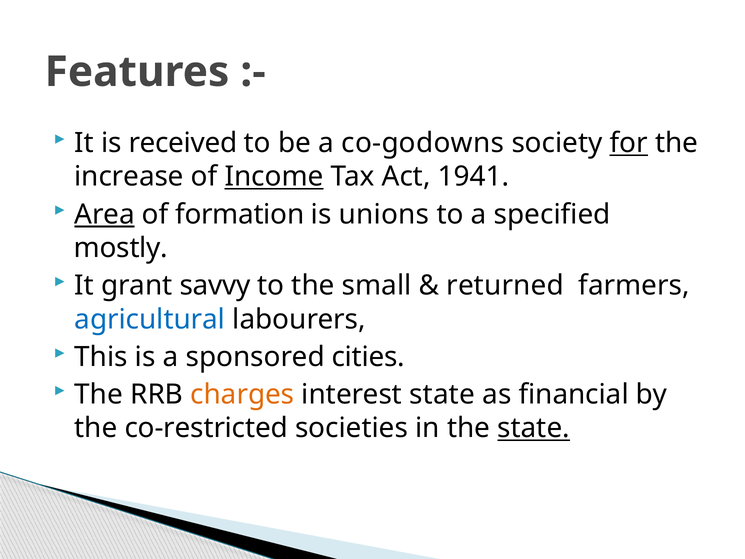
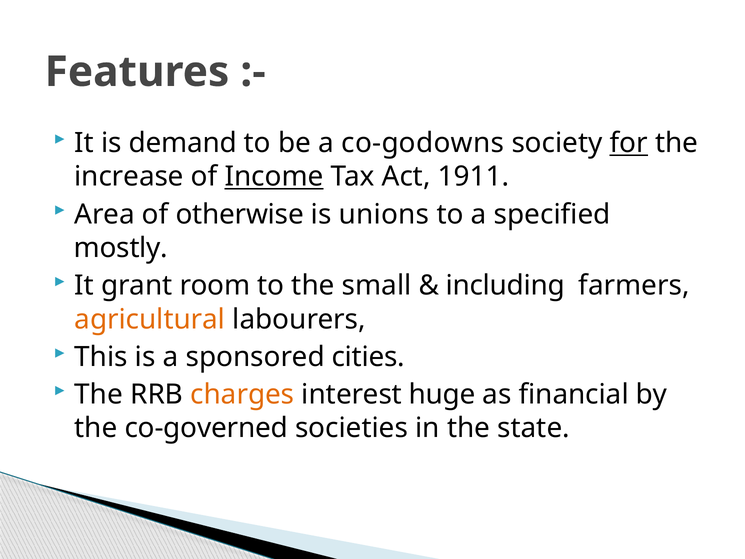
received: received -> demand (183, 143)
1941: 1941 -> 1911 (473, 177)
Area underline: present -> none (105, 214)
formation: formation -> otherwise (240, 214)
savvy: savvy -> room (215, 286)
returned: returned -> including (505, 286)
agricultural colour: blue -> orange (150, 319)
interest state: state -> huge (442, 395)
co-restricted: co-restricted -> co-governed (206, 428)
state underline: present -> none (534, 428)
